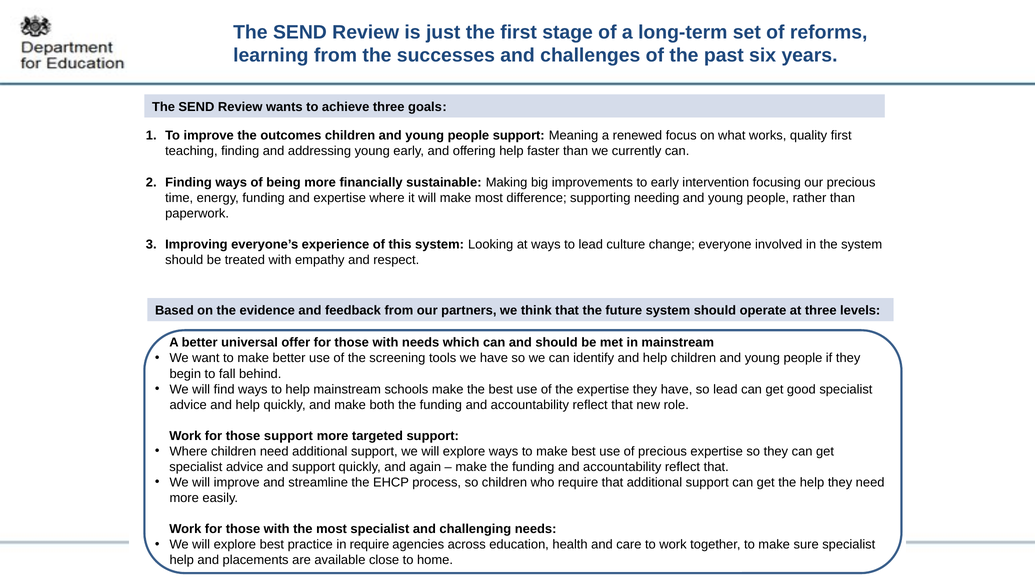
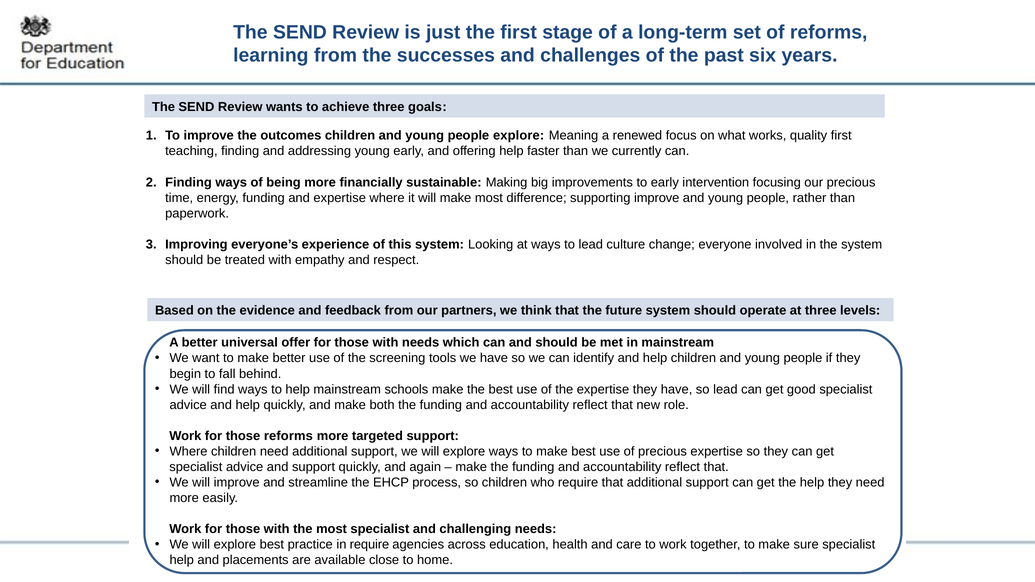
people support: support -> explore (519, 136)
supporting needing: needing -> improve (657, 198)
those support: support -> reforms (288, 436)
